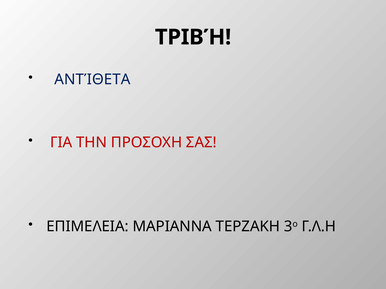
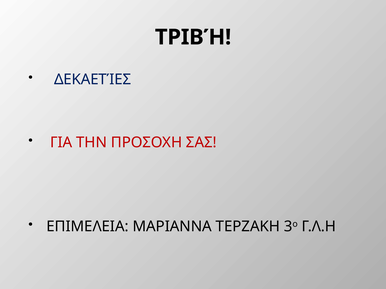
ΑΝΤΊΘΕΤΑ: ΑΝΤΊΘΕΤΑ -> ΔΕΚΑΕΤΊΕΣ (93, 80)
